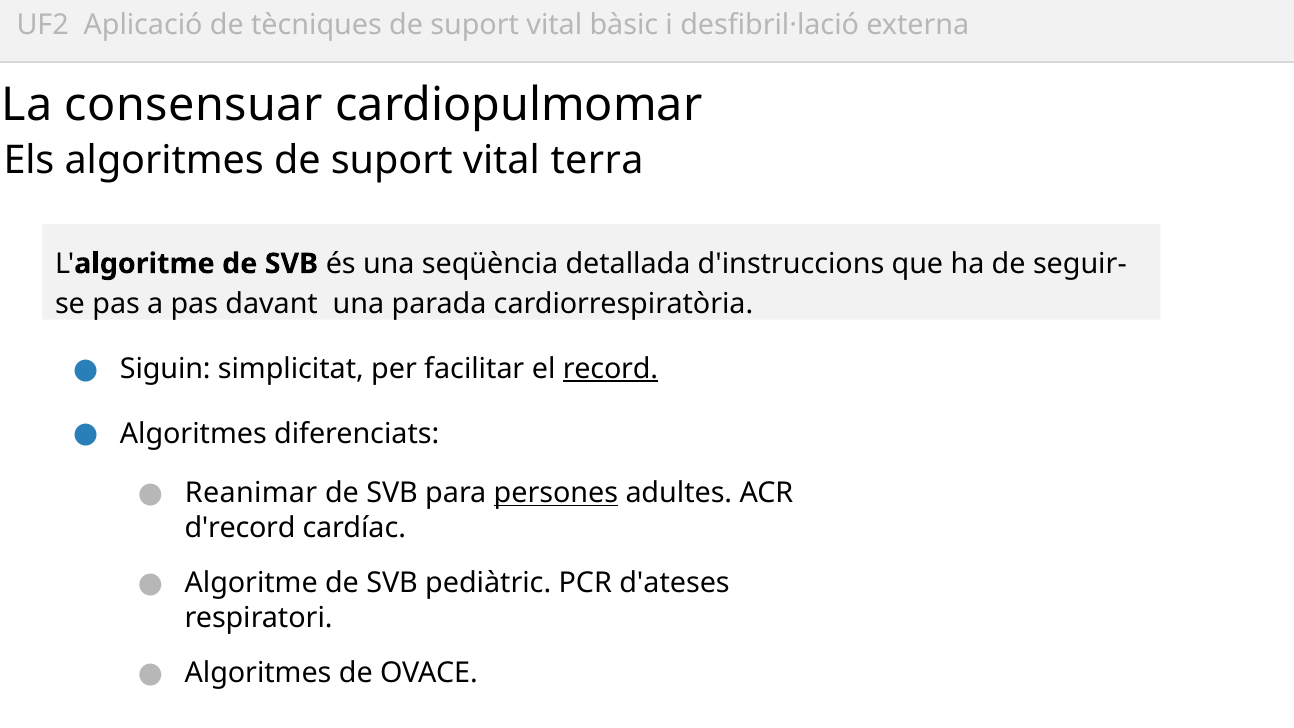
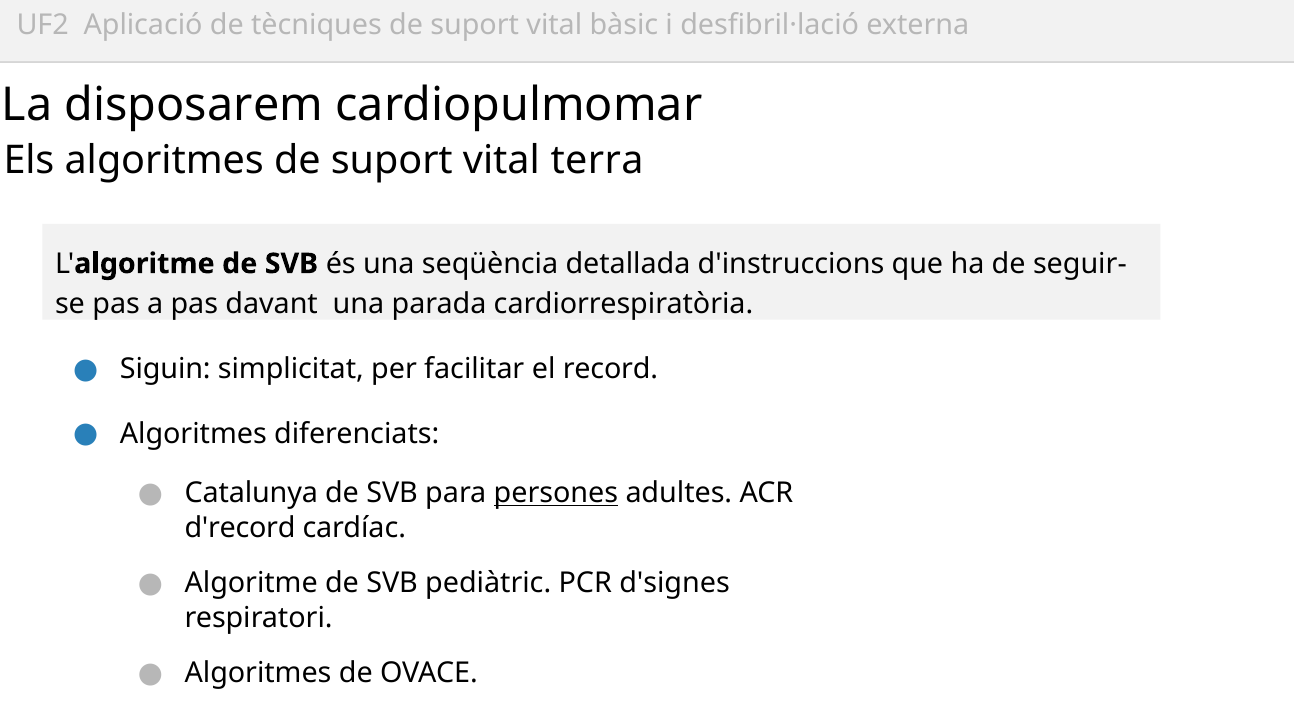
consensuar: consensuar -> disposarem (194, 106)
record underline: present -> none (610, 369)
Reanimar: Reanimar -> Catalunya (251, 493)
d'ateses: d'ateses -> d'signes (675, 583)
